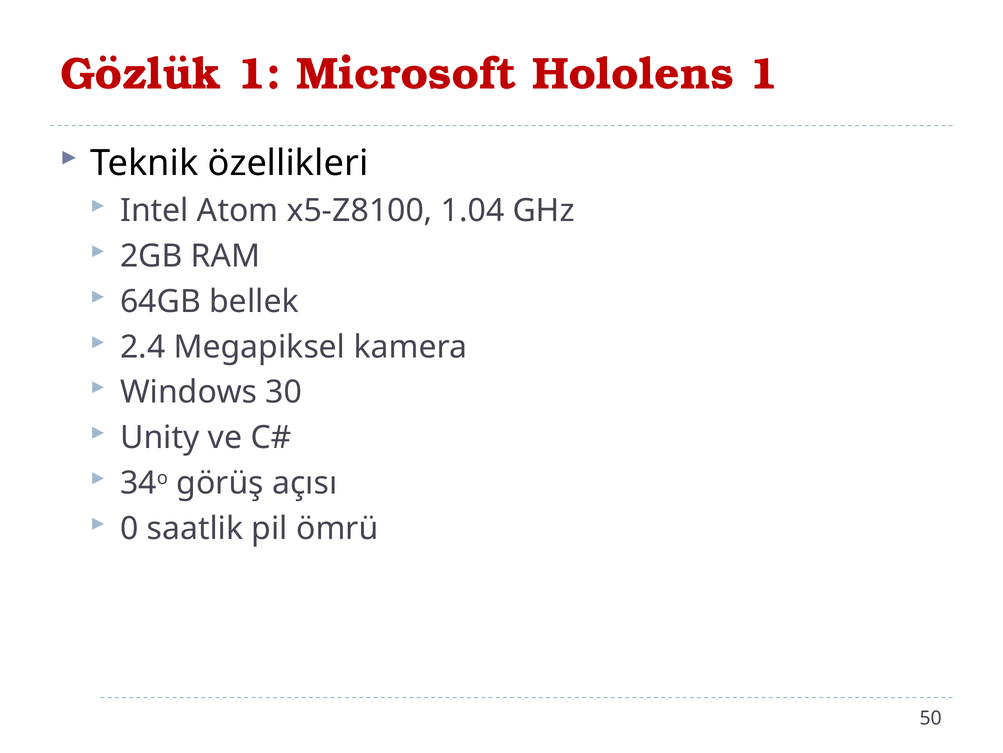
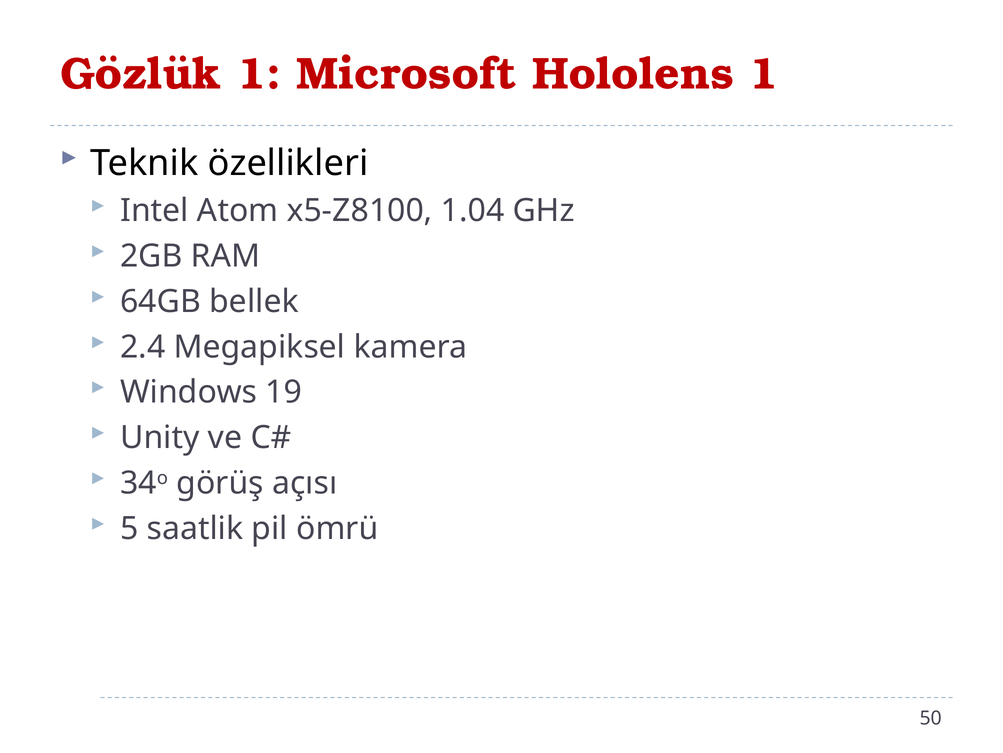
30: 30 -> 19 (284, 392)
0: 0 -> 5 (129, 528)
